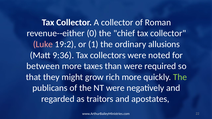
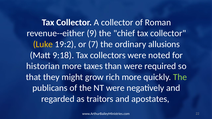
0: 0 -> 9 (92, 33)
Luke colour: pink -> yellow (43, 44)
1: 1 -> 7 (93, 44)
9:36: 9:36 -> 9:18 (63, 55)
between: between -> historian (43, 66)
